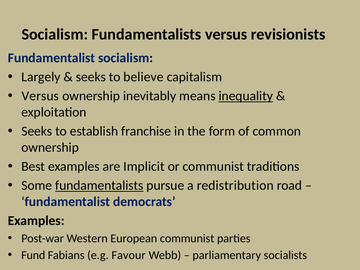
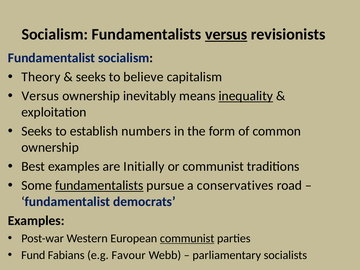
versus underline: none -> present (226, 34)
Largely: Largely -> Theory (41, 77)
franchise: franchise -> numbers (146, 131)
Implicit: Implicit -> Initially (144, 166)
redistribution: redistribution -> conservatives (235, 185)
communist underline: none -> present (187, 238)
